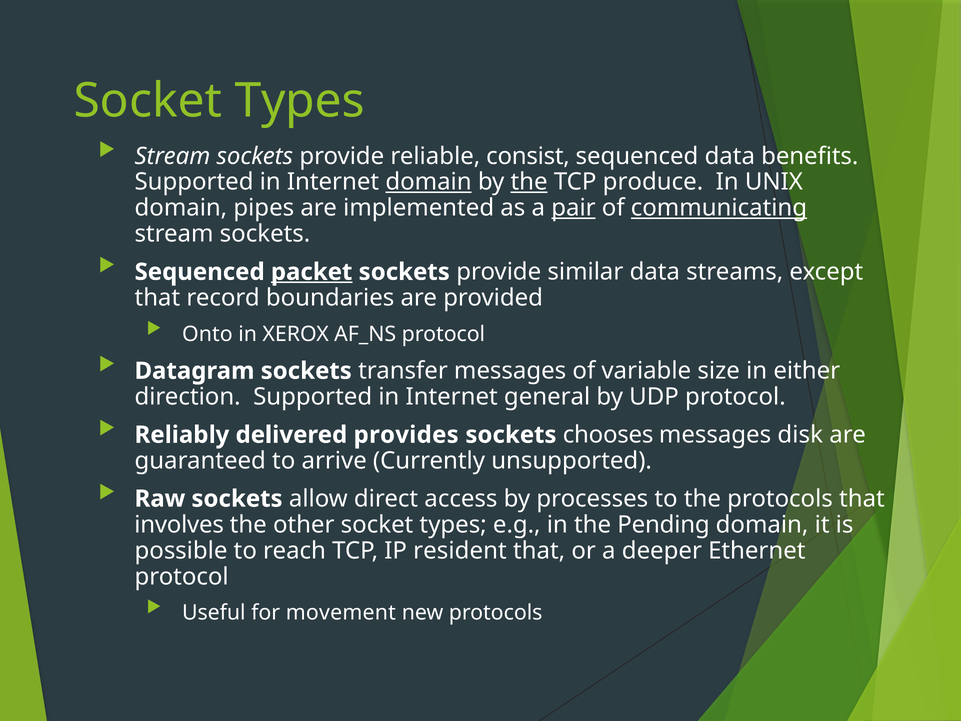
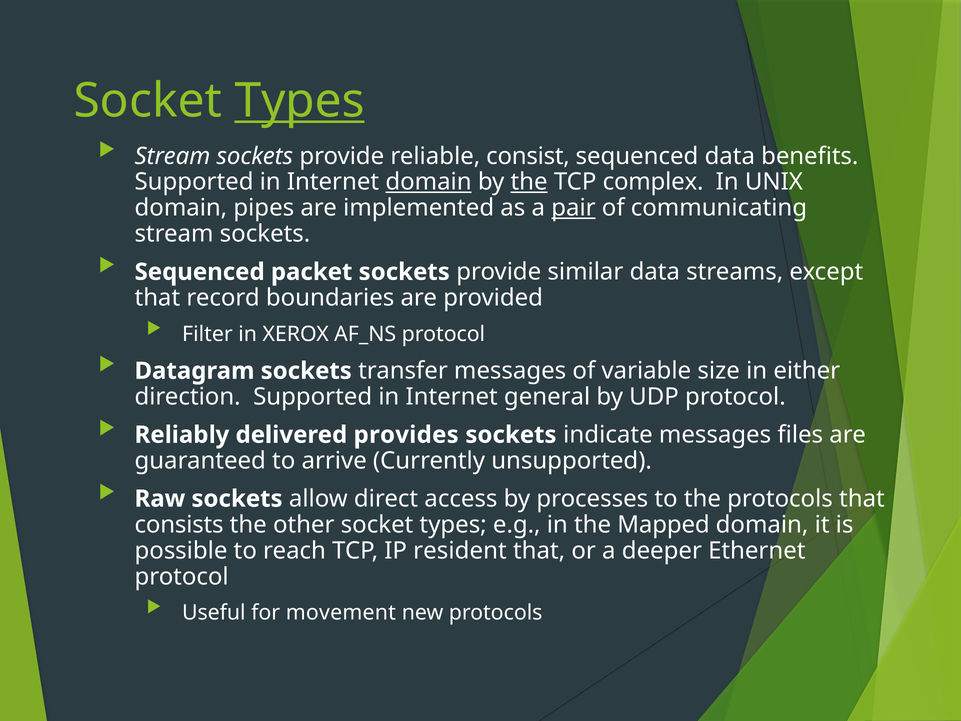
Types underline: none -> present (300, 101)
produce: produce -> complex (653, 182)
communicating underline: present -> none (719, 208)
packet underline: present -> none (312, 272)
Onto: Onto -> Filter (207, 334)
chooses: chooses -> indicate (608, 435)
disk: disk -> files (800, 435)
involves: involves -> consists (179, 525)
Pending: Pending -> Mapped (664, 525)
